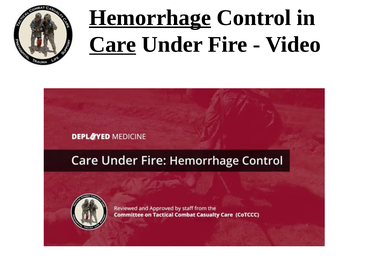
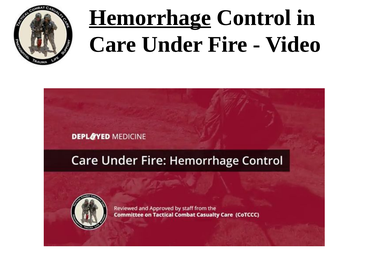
Care underline: present -> none (113, 45)
